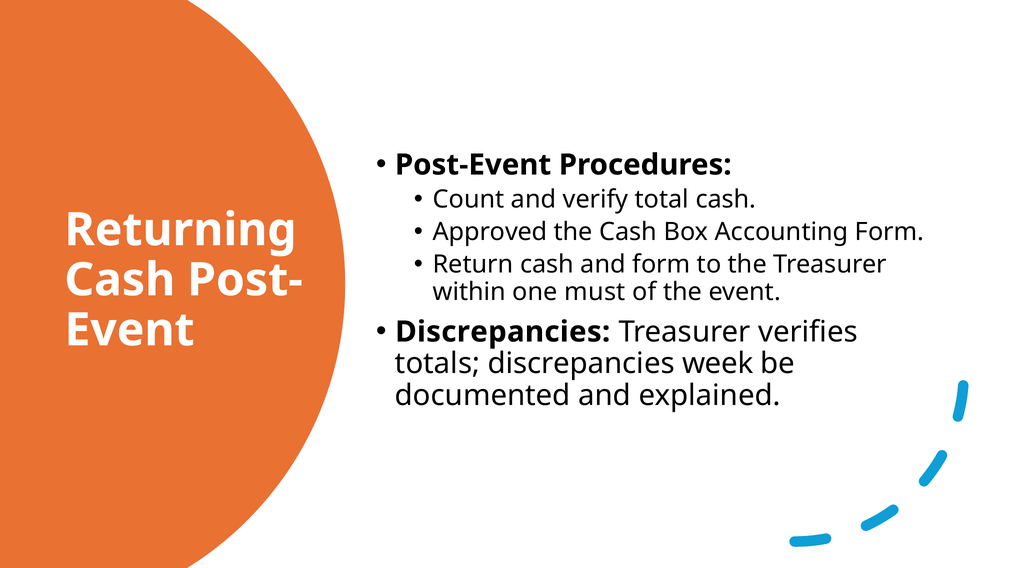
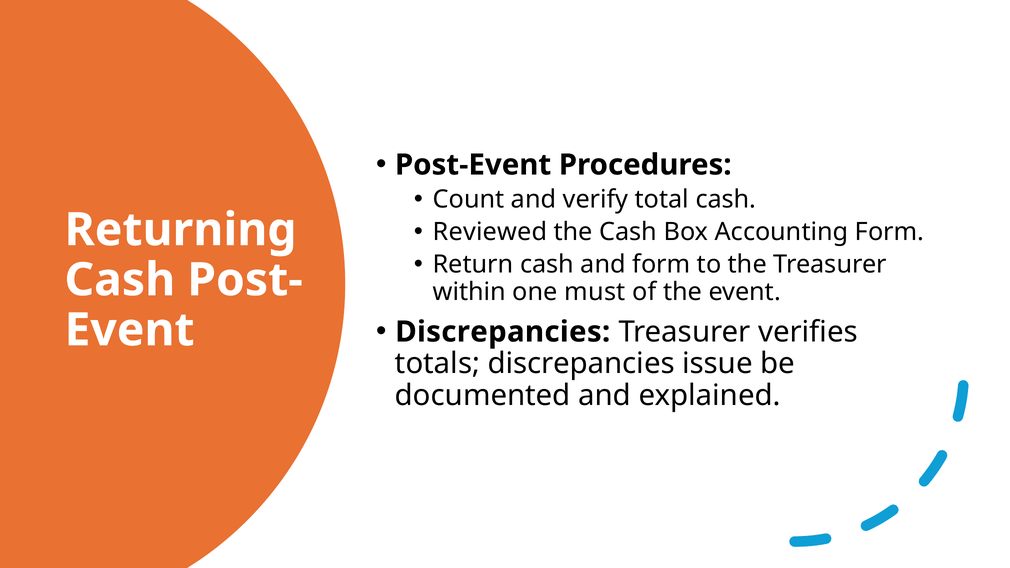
Approved: Approved -> Reviewed (490, 232)
week: week -> issue (718, 364)
